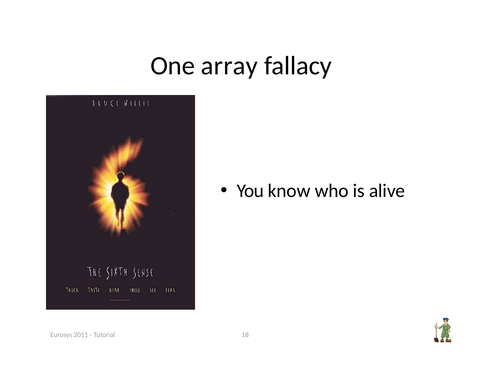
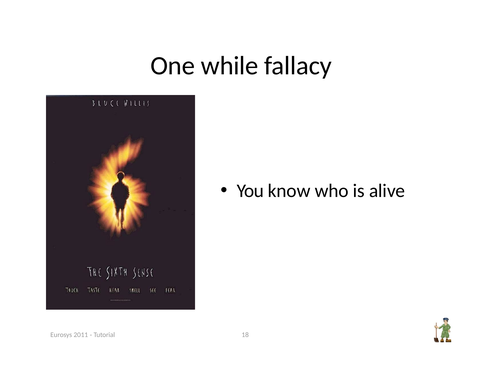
array: array -> while (230, 66)
